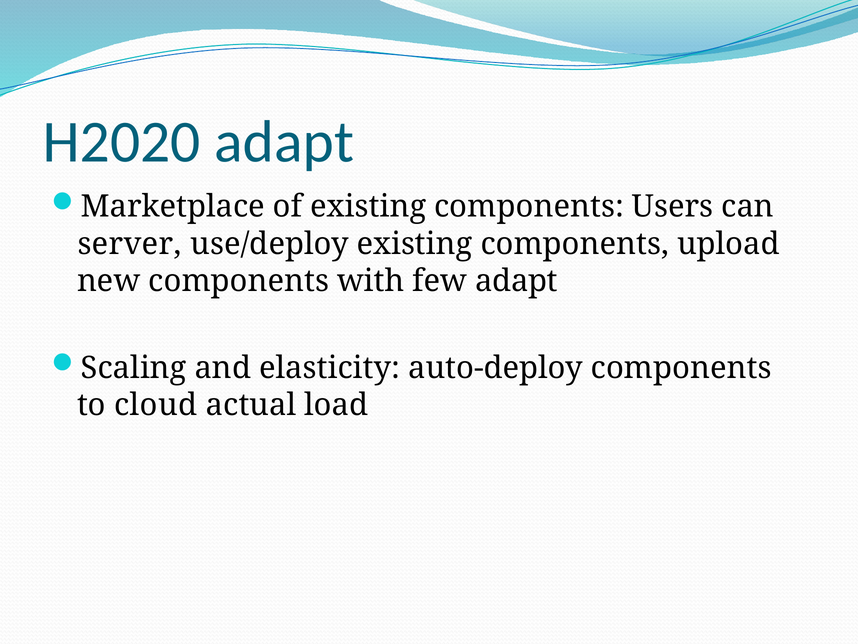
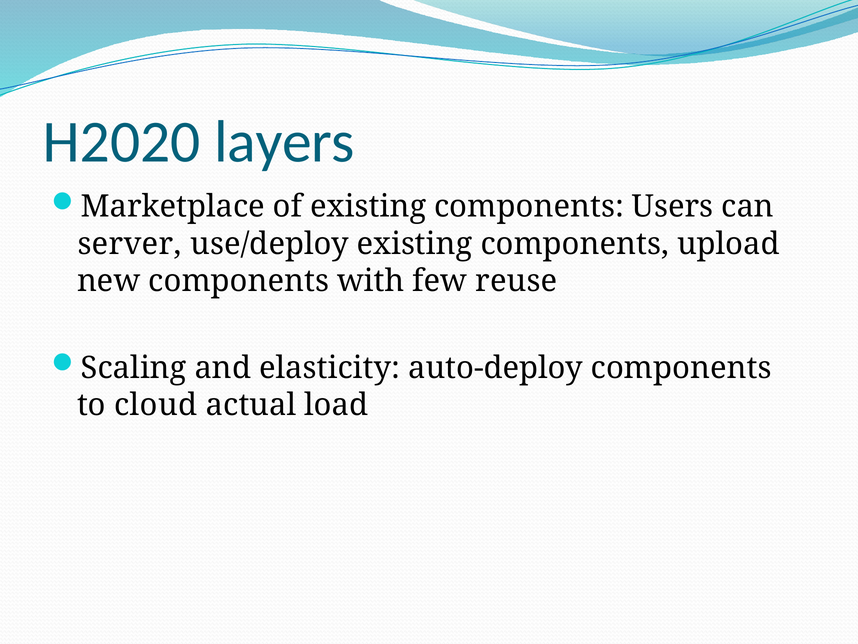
H2020 adapt: adapt -> layers (285, 142)
few adapt: adapt -> reuse (516, 281)
